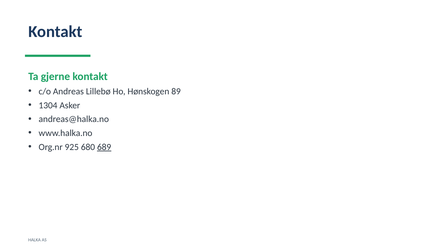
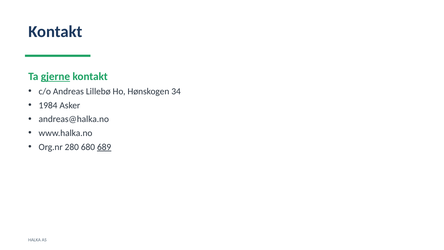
gjerne underline: none -> present (55, 76)
89: 89 -> 34 (176, 91)
1304: 1304 -> 1984 (48, 105)
925: 925 -> 280 (72, 147)
